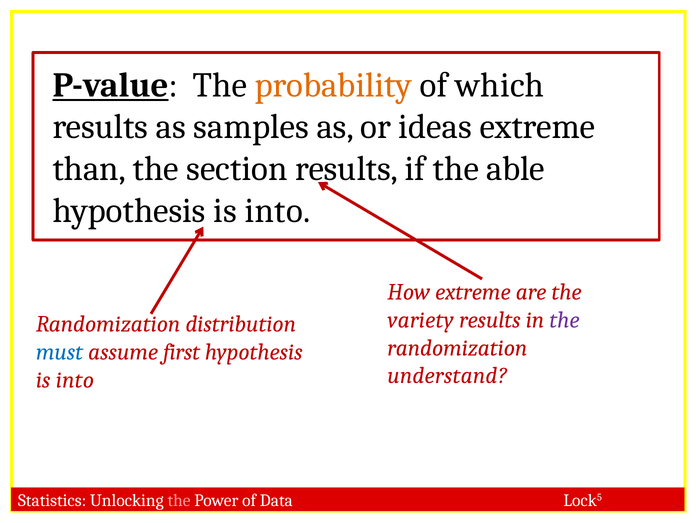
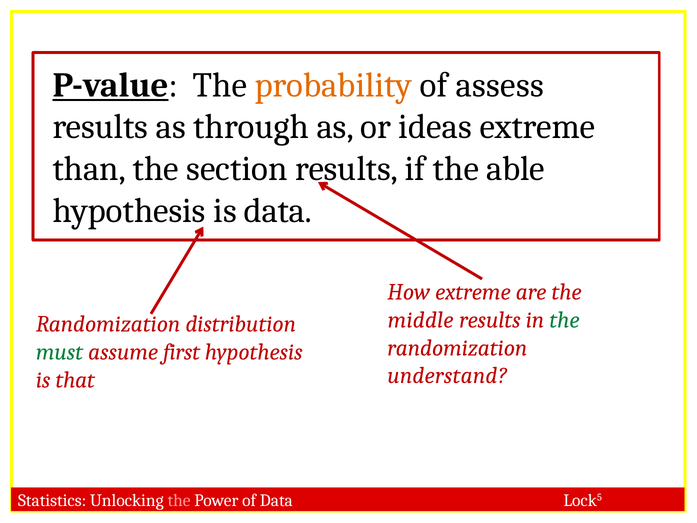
which: which -> assess (500, 85)
samples: samples -> through (251, 127)
into: into -> data (278, 210)
variety: variety -> middle (421, 320)
the colour: purple -> green (564, 320)
must colour: blue -> green (59, 352)
into: into -> that (75, 380)
